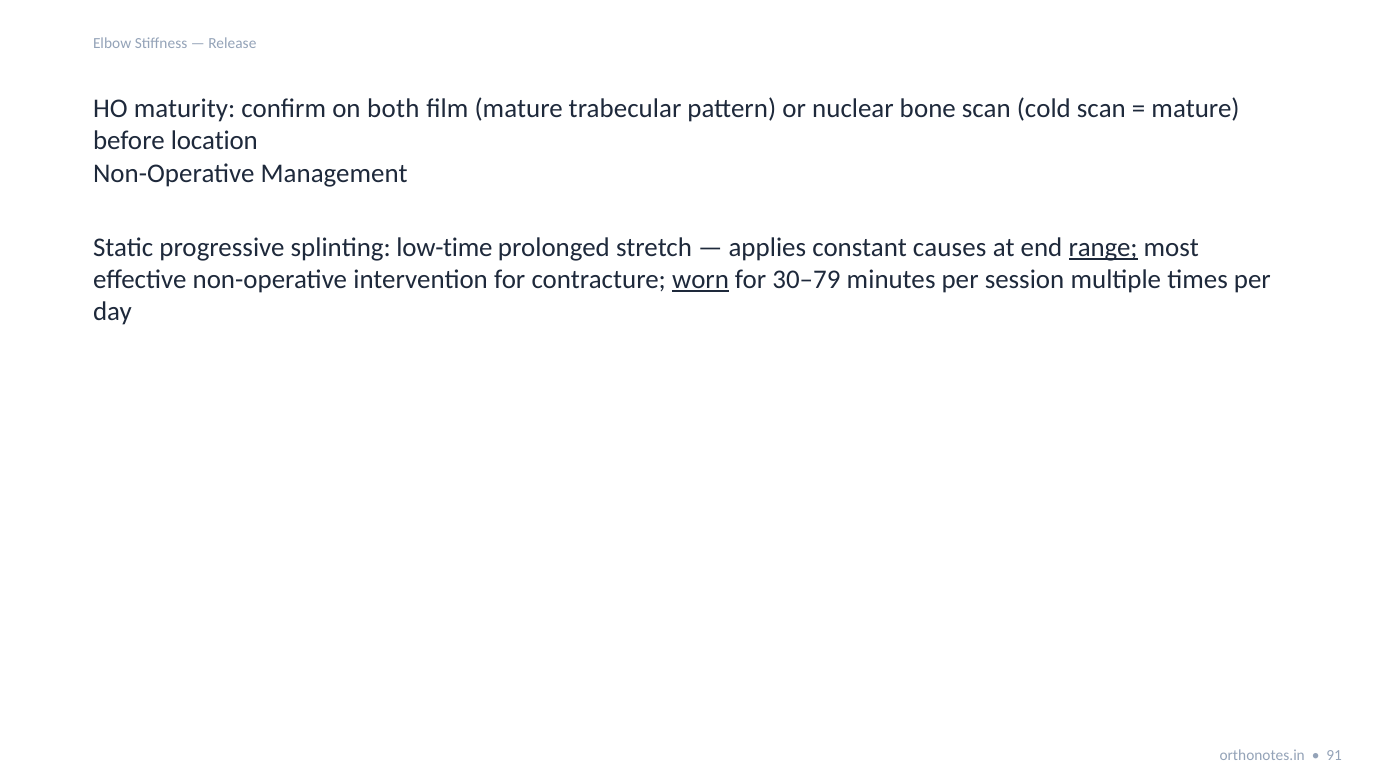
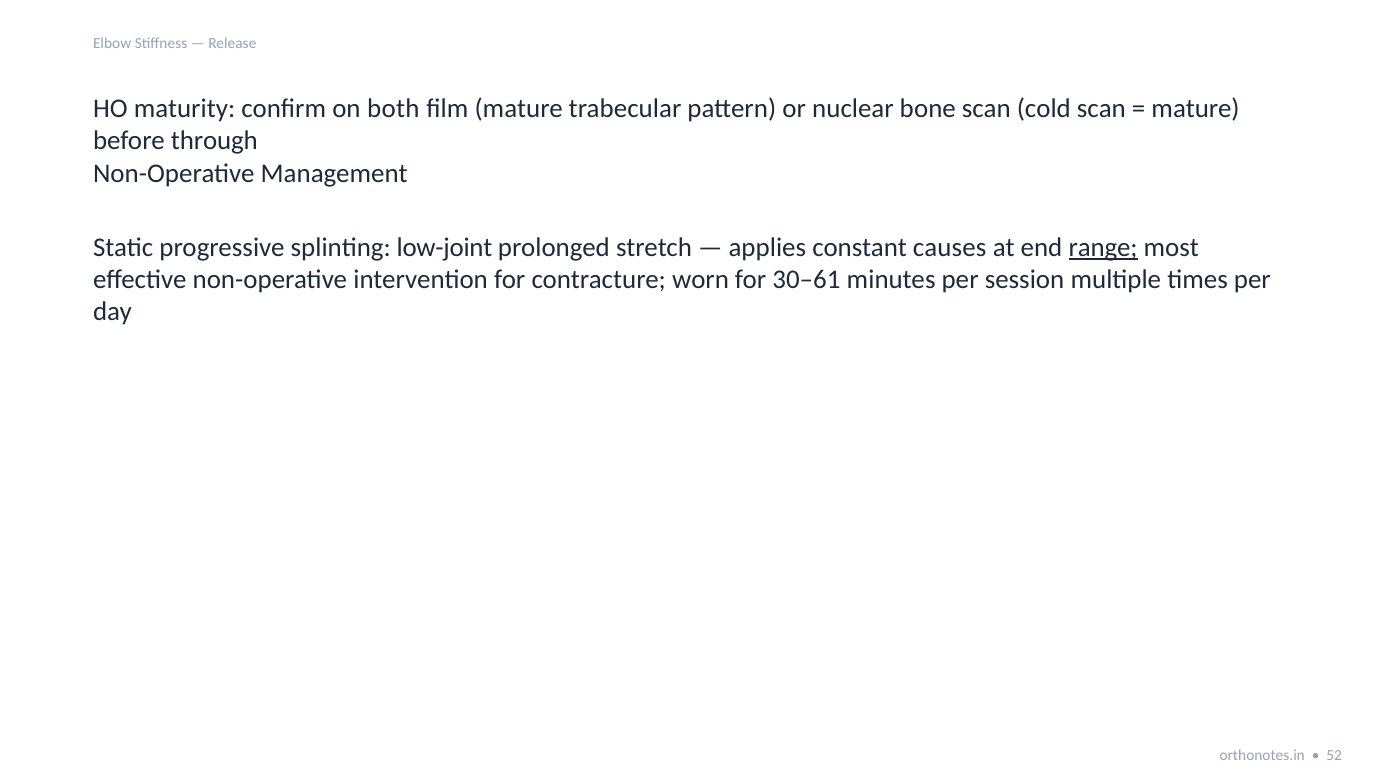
location: location -> through (214, 141)
low-time: low-time -> low-joint (444, 247)
worn underline: present -> none (700, 280)
30–79: 30–79 -> 30–61 (806, 280)
91: 91 -> 52 (1334, 756)
